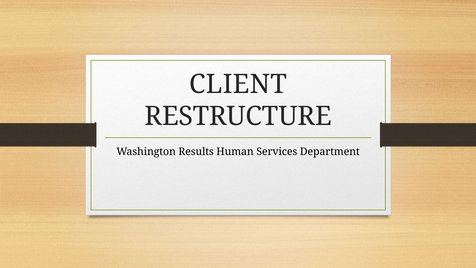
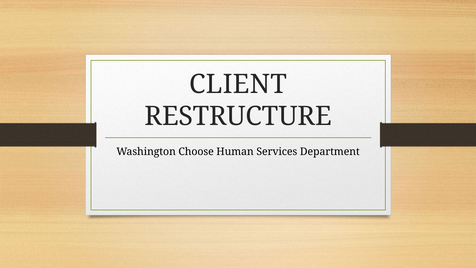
Results: Results -> Choose (196, 152)
